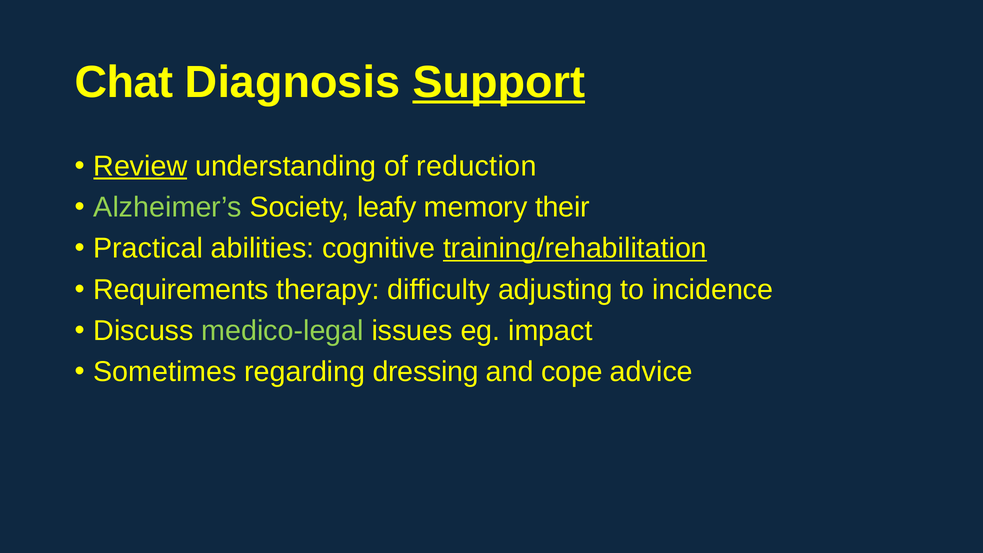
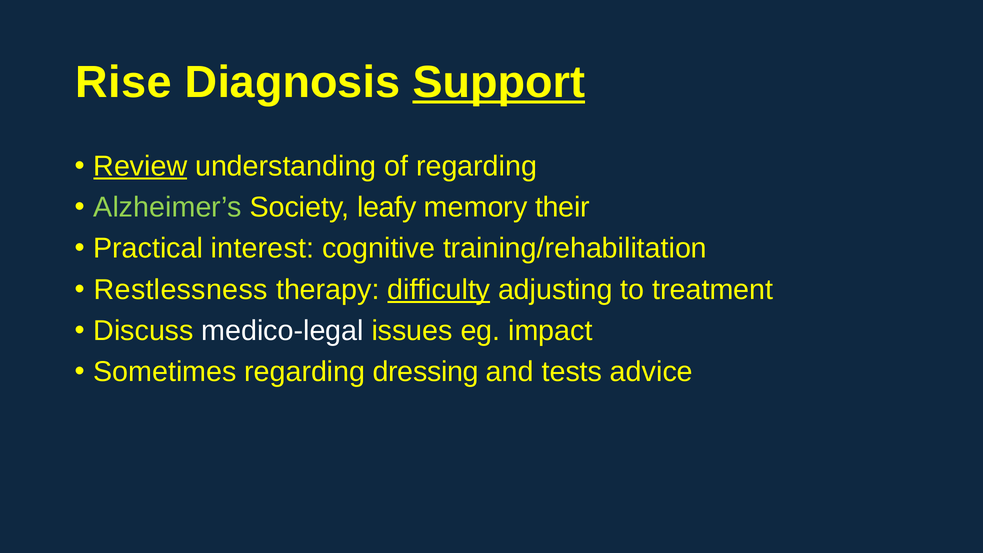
Chat: Chat -> Rise (124, 83)
of reduction: reduction -> regarding (477, 166)
abilities: abilities -> interest (263, 248)
training/rehabilitation underline: present -> none (575, 248)
Requirements: Requirements -> Restlessness (181, 290)
difficulty underline: none -> present (439, 290)
incidence: incidence -> treatment (713, 290)
medico-legal colour: light green -> white (283, 331)
cope: cope -> tests (572, 372)
